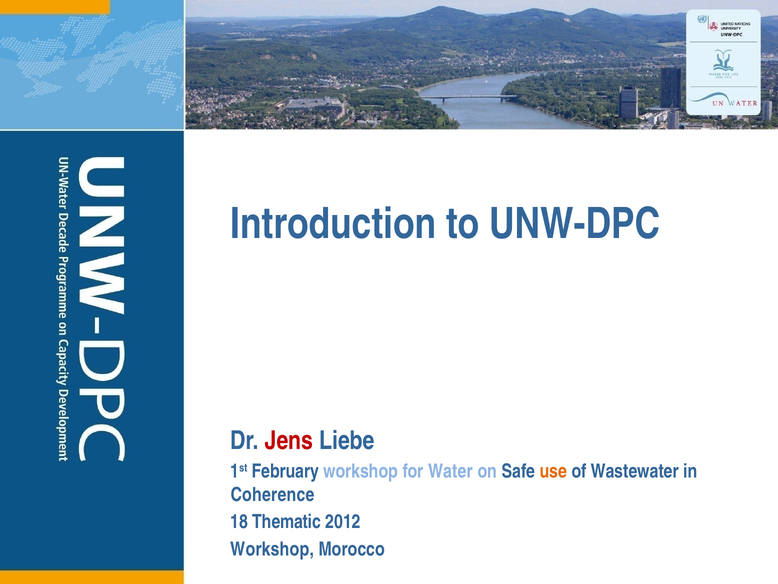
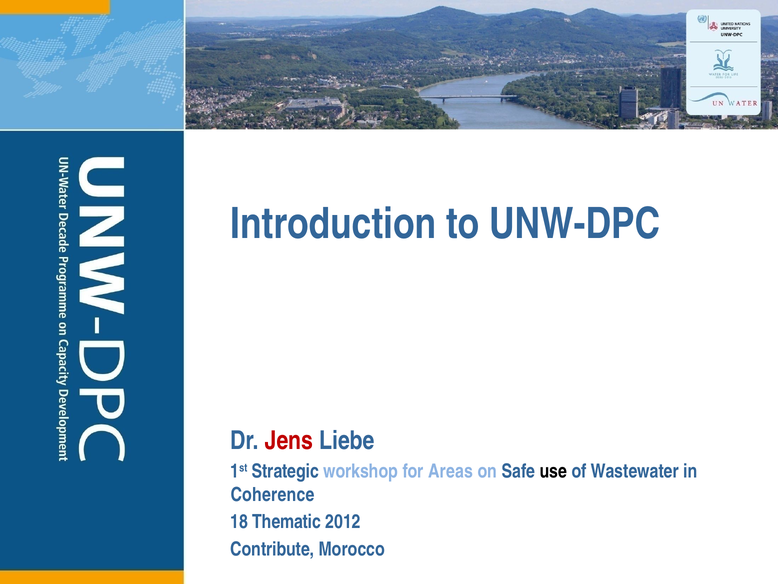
February: February -> Strategic (285, 471)
Water: Water -> Areas (451, 471)
use colour: orange -> black (553, 471)
Workshop: Workshop -> Contribute (272, 549)
